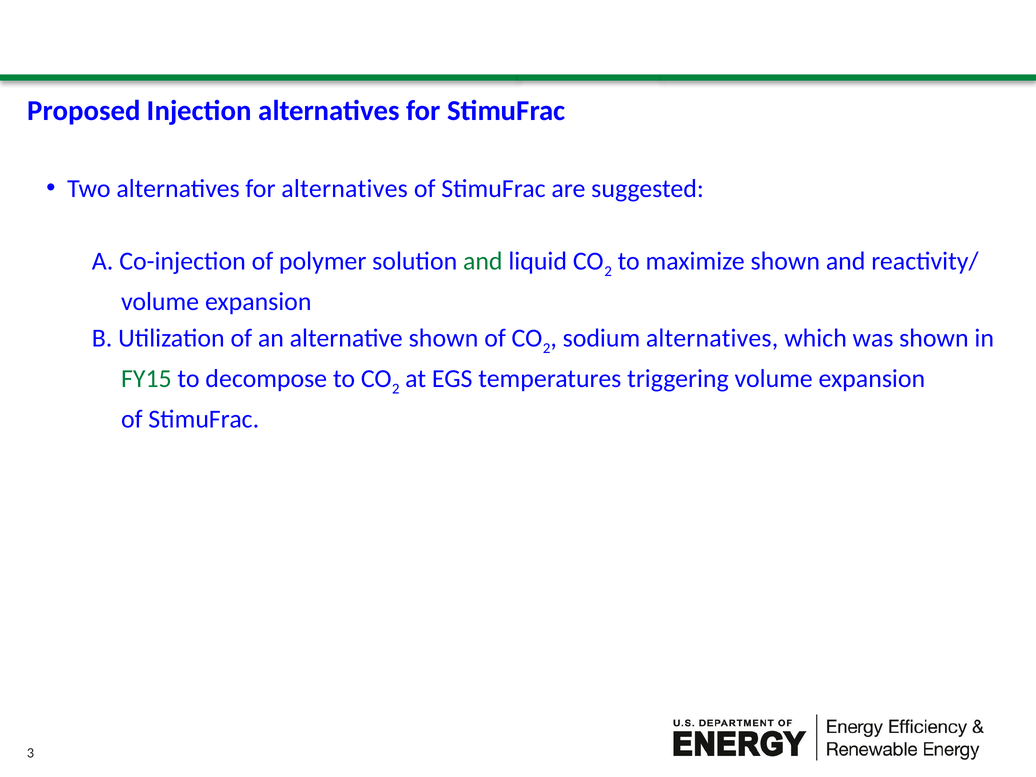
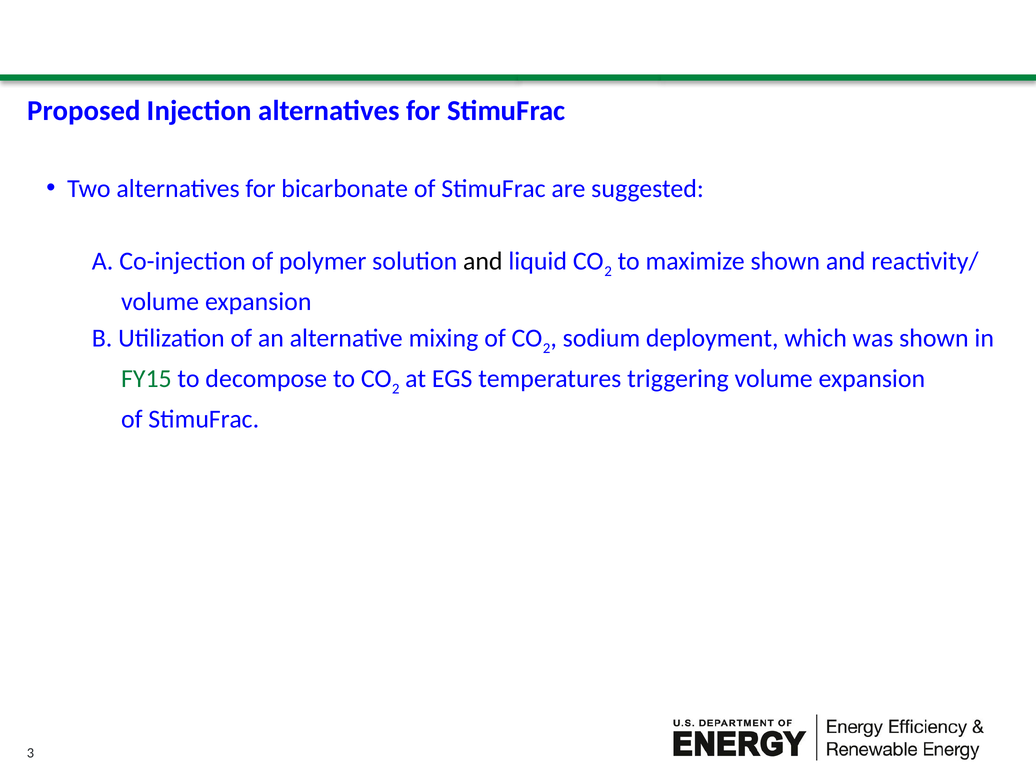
for alternatives: alternatives -> bicarbonate (345, 189)
and colour: green -> black (483, 261)
alternative shown: shown -> mixing (444, 338)
sodium alternatives: alternatives -> deployment (712, 338)
